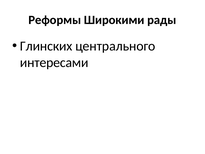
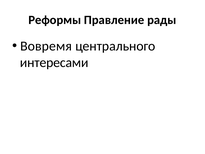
Широкими: Широкими -> Правление (114, 20)
Глинских: Глинских -> Вовремя (46, 46)
